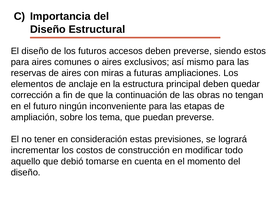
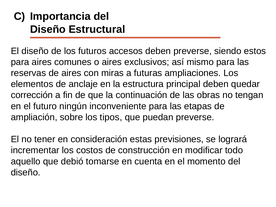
tema: tema -> tipos (111, 117)
